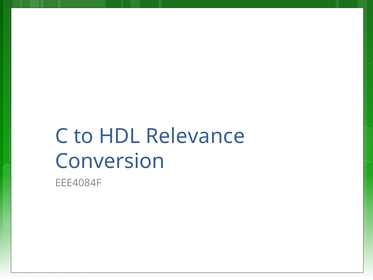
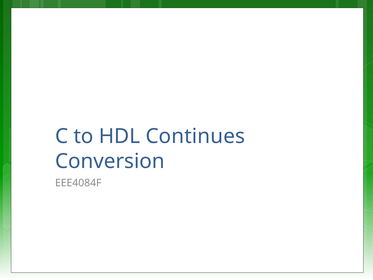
Relevance: Relevance -> Continues (195, 136)
